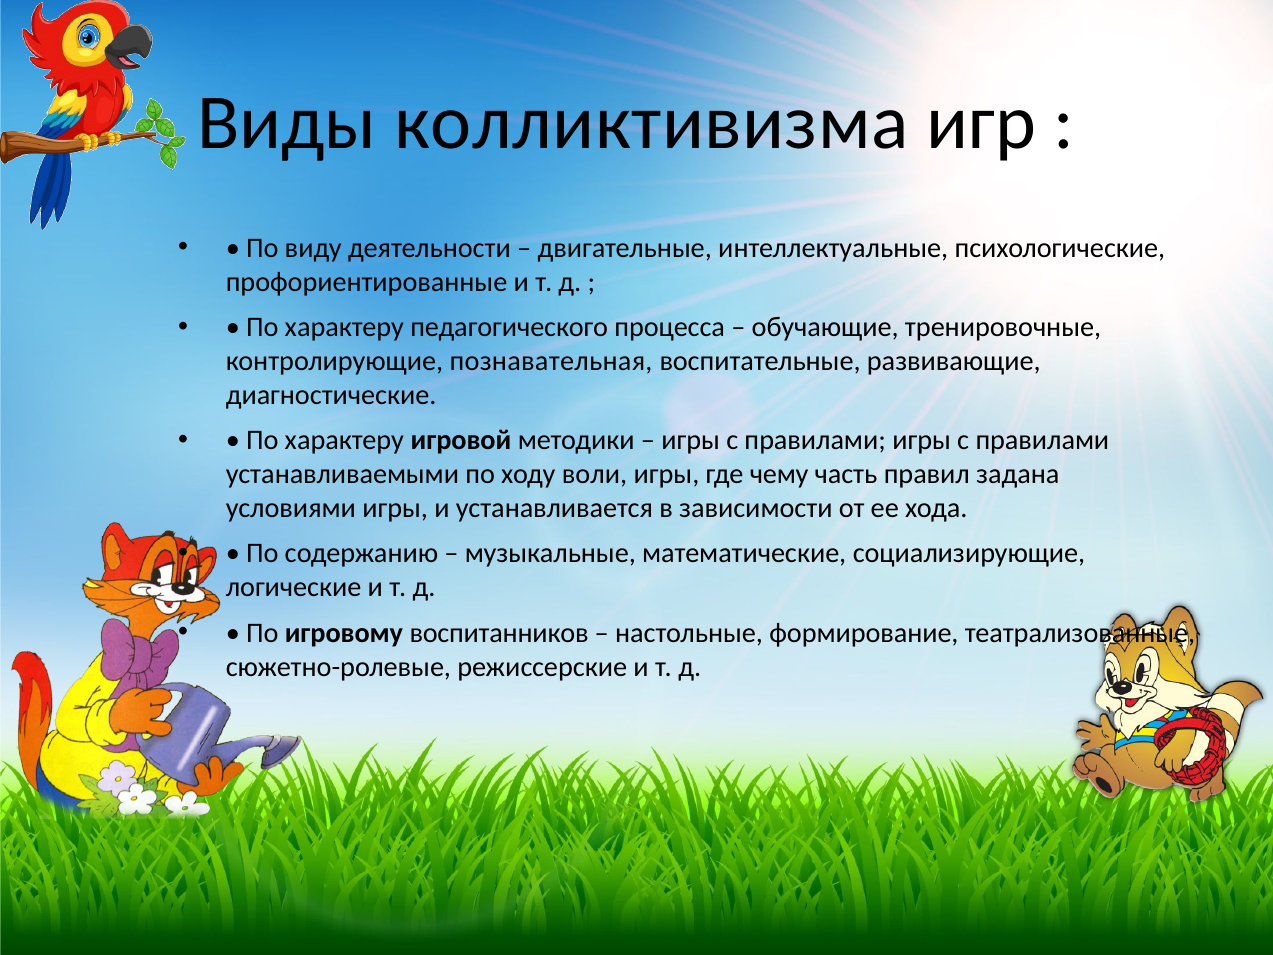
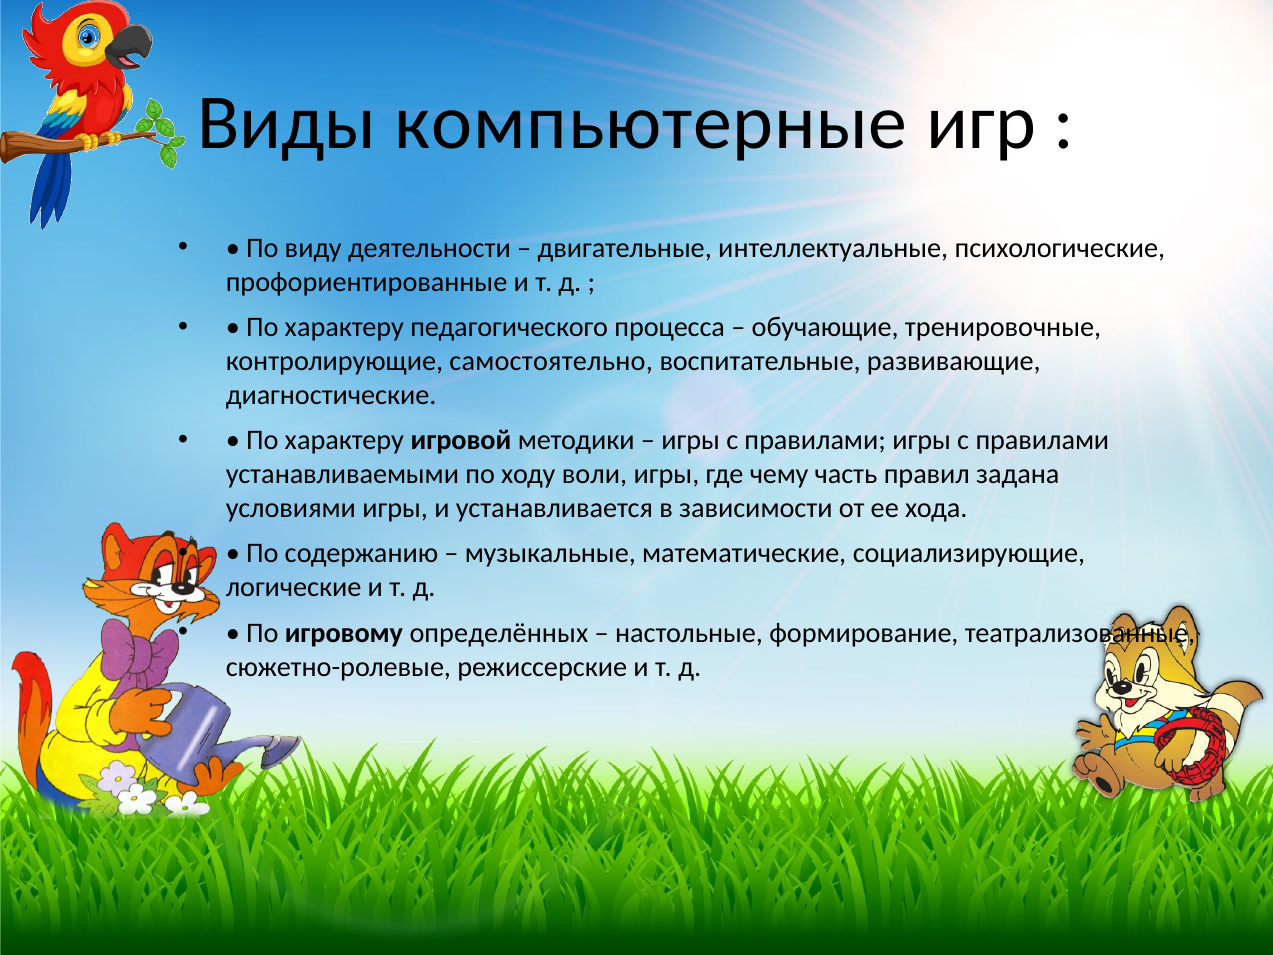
колликтивизма: колликтивизма -> компьютерные (651, 123)
познавательная: познавательная -> самостоятельно (551, 361)
воспитанников: воспитанников -> определённых (499, 633)
